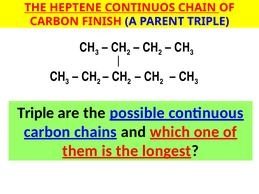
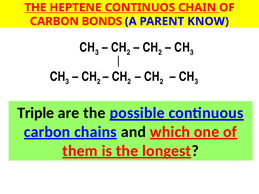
FINISH: FINISH -> BONDS (102, 21)
PARENT TRIPLE: TRIPLE -> KNOW (208, 21)
